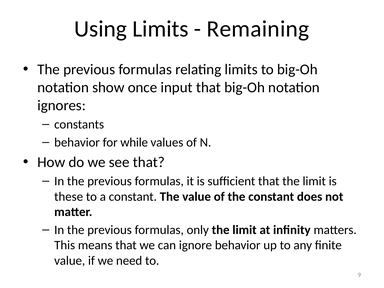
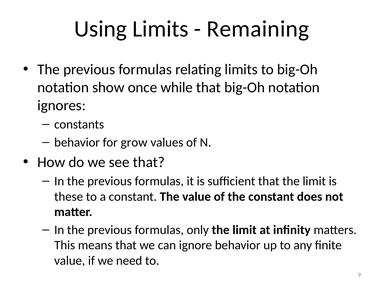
input: input -> while (177, 87)
while: while -> grow (134, 142)
